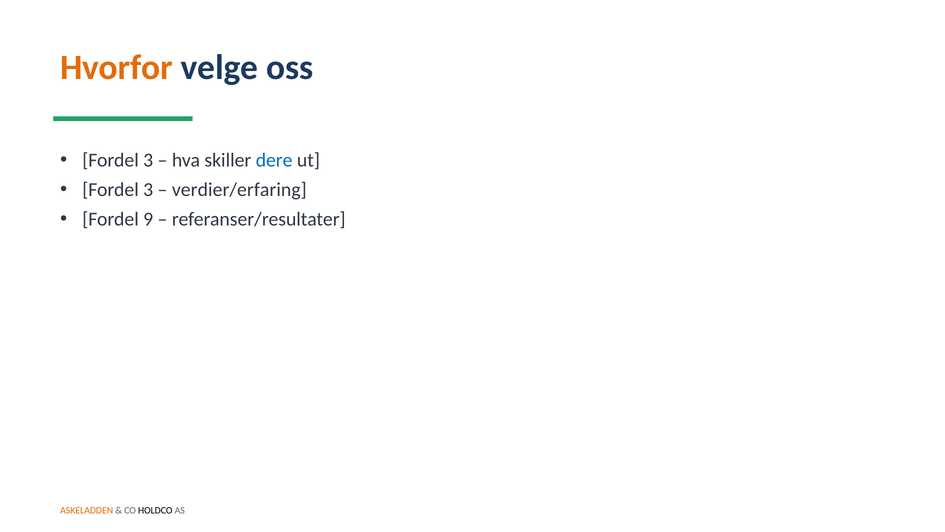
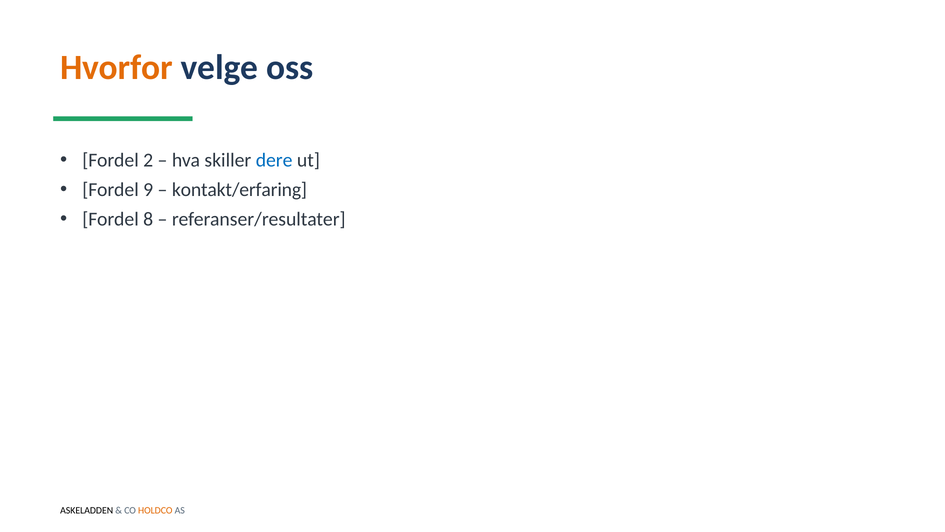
3: 3 -> 2 (148, 160)
3: 3 -> 9 (148, 190)
verdier/erfaring: verdier/erfaring -> kontakt/erfaring (239, 190)
9: 9 -> 8 (148, 219)
ASKELADDEN colour: orange -> black (87, 510)
HOLDCO colour: black -> orange (155, 510)
